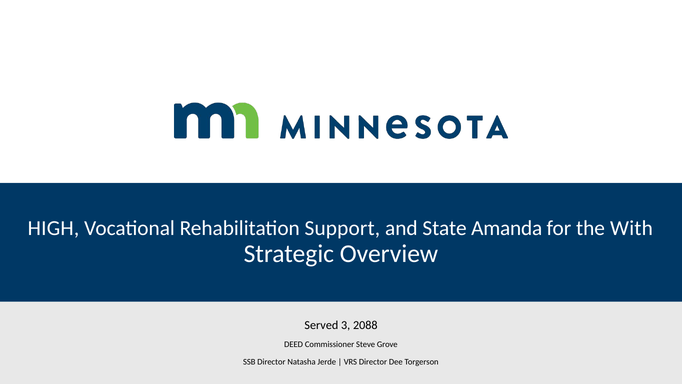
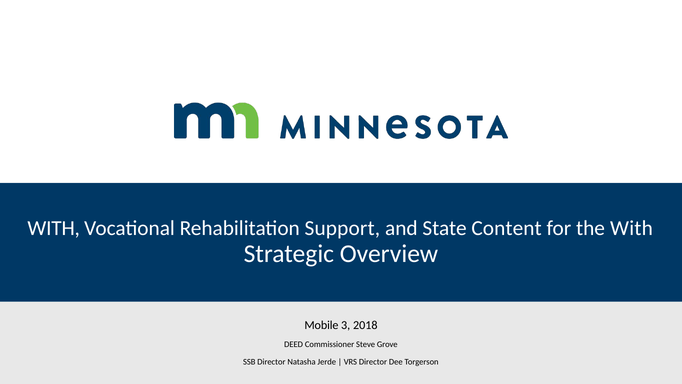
HIGH: HIGH -> WITH (54, 228)
Amanda: Amanda -> Content (507, 228)
Served: Served -> Mobile (321, 325)
2088: 2088 -> 2018 (365, 325)
